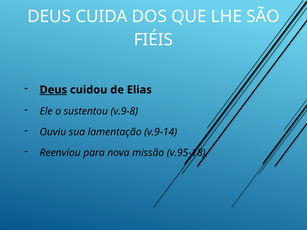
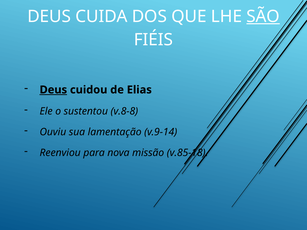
SÃO underline: none -> present (263, 17)
v.9-8: v.9-8 -> v.8-8 (124, 111)
v.95-18: v.95-18 -> v.85-18 (187, 153)
